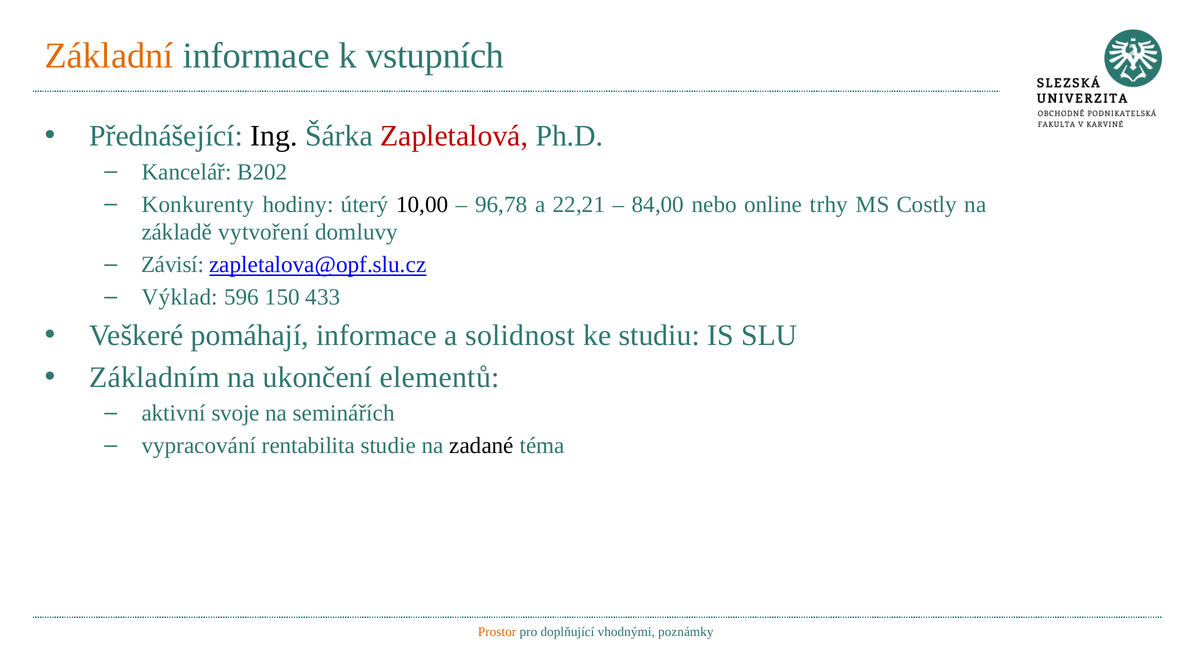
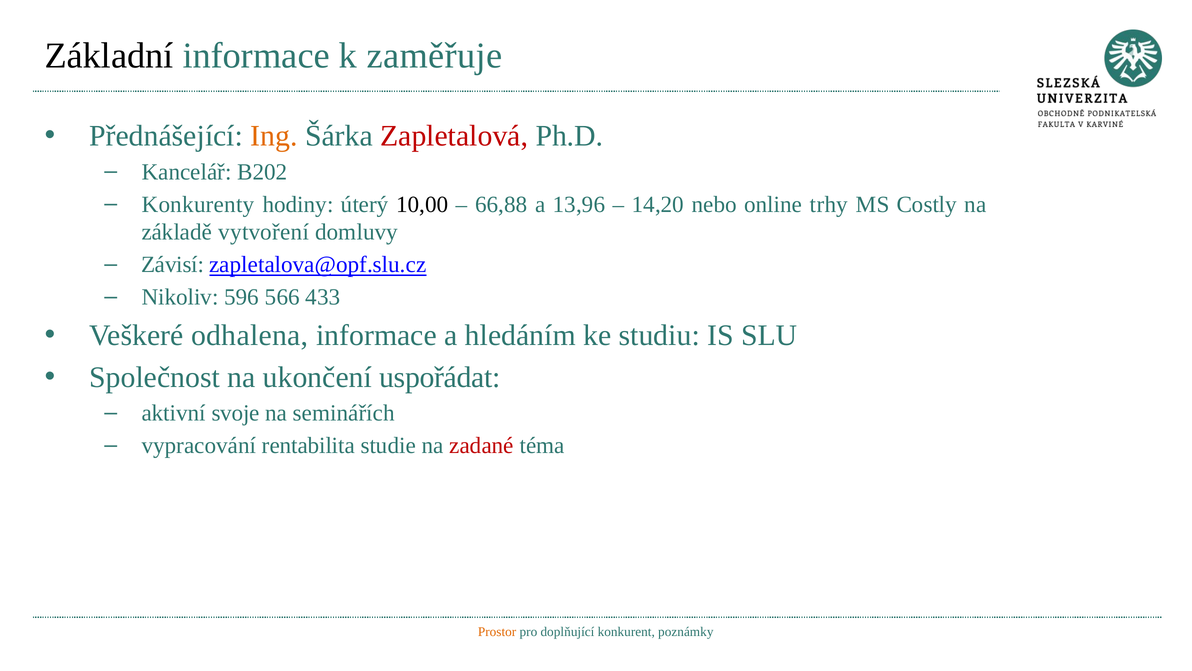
Základní colour: orange -> black (109, 56)
vstupních: vstupních -> zaměřuje (434, 56)
Ing colour: black -> orange (274, 136)
96,78: 96,78 -> 66,88 (501, 204)
22,21: 22,21 -> 13,96 (579, 204)
84,00: 84,00 -> 14,20 (658, 204)
Výklad: Výklad -> Nikoliv (180, 297)
150: 150 -> 566 (282, 297)
pomáhají: pomáhají -> odhalena (250, 335)
solidnost: solidnost -> hledáním (520, 335)
Základním: Základním -> Společnost (155, 377)
elementů: elementů -> uspořádat (440, 377)
zadané colour: black -> red (482, 445)
vhodnými: vhodnými -> konkurent (626, 632)
